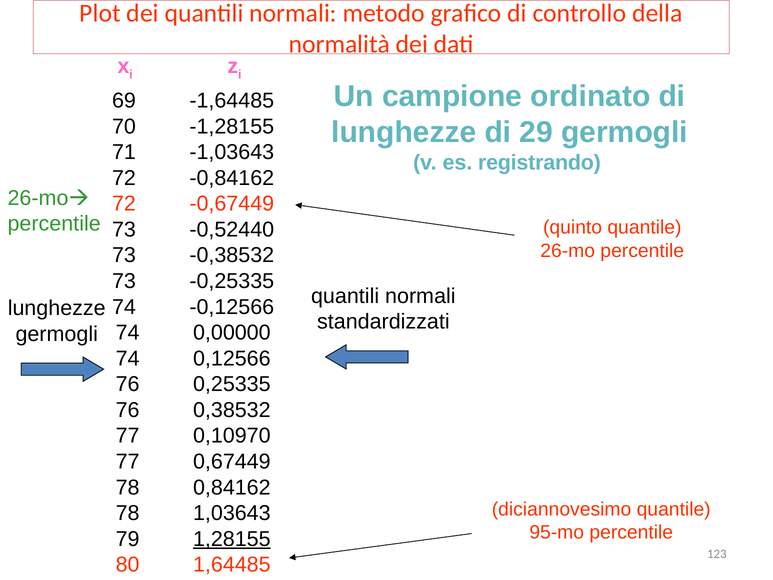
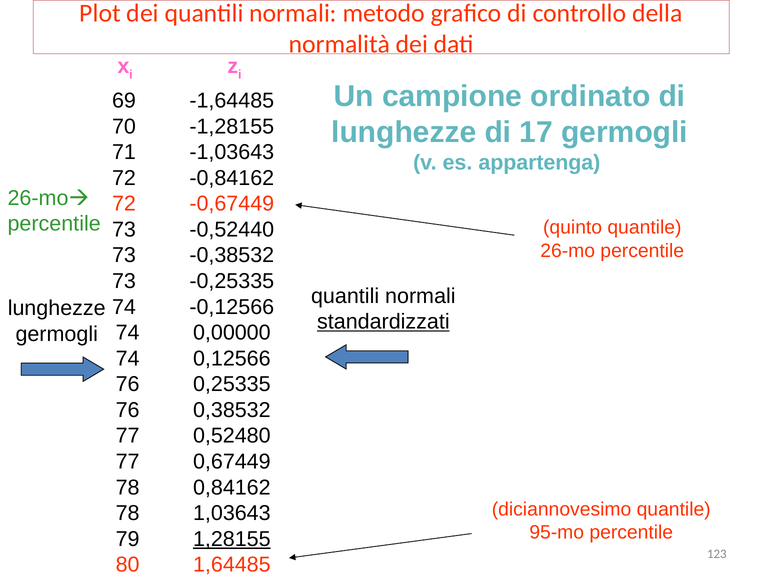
29: 29 -> 17 (536, 132)
registrando: registrando -> appartenga (539, 163)
standardizzati underline: none -> present (383, 322)
0,10970: 0,10970 -> 0,52480 (232, 436)
